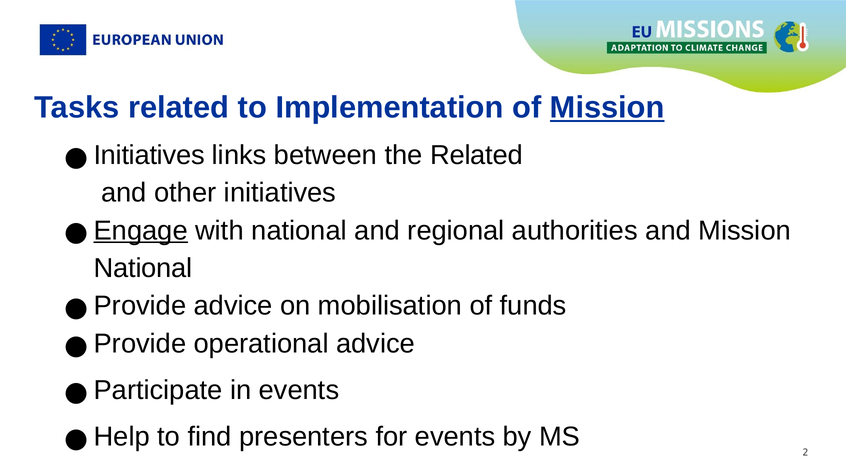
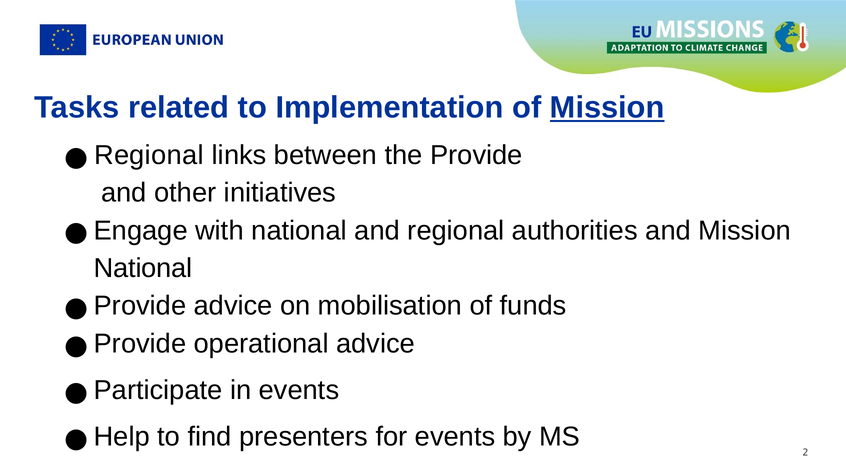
Initiatives: Initiatives -> Regional (149, 155)
the Related: Related -> Provide (476, 155)
Engage underline: present -> none (141, 230)
